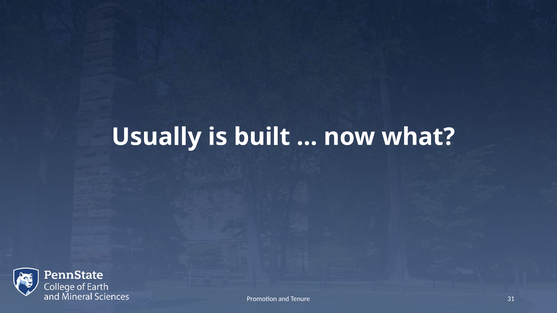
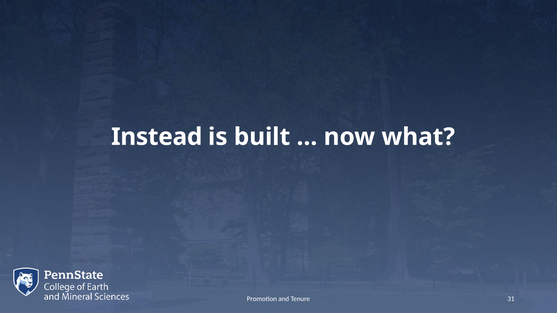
Usually: Usually -> Instead (157, 137)
